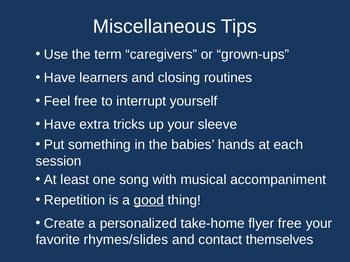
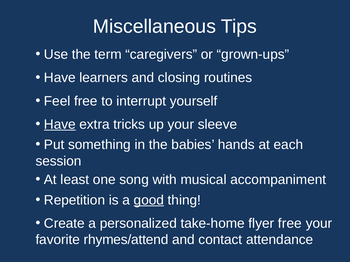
Have underline: none -> present (60, 125)
rhymes/slides: rhymes/slides -> rhymes/attend (126, 240)
themselves: themselves -> attendance (280, 240)
